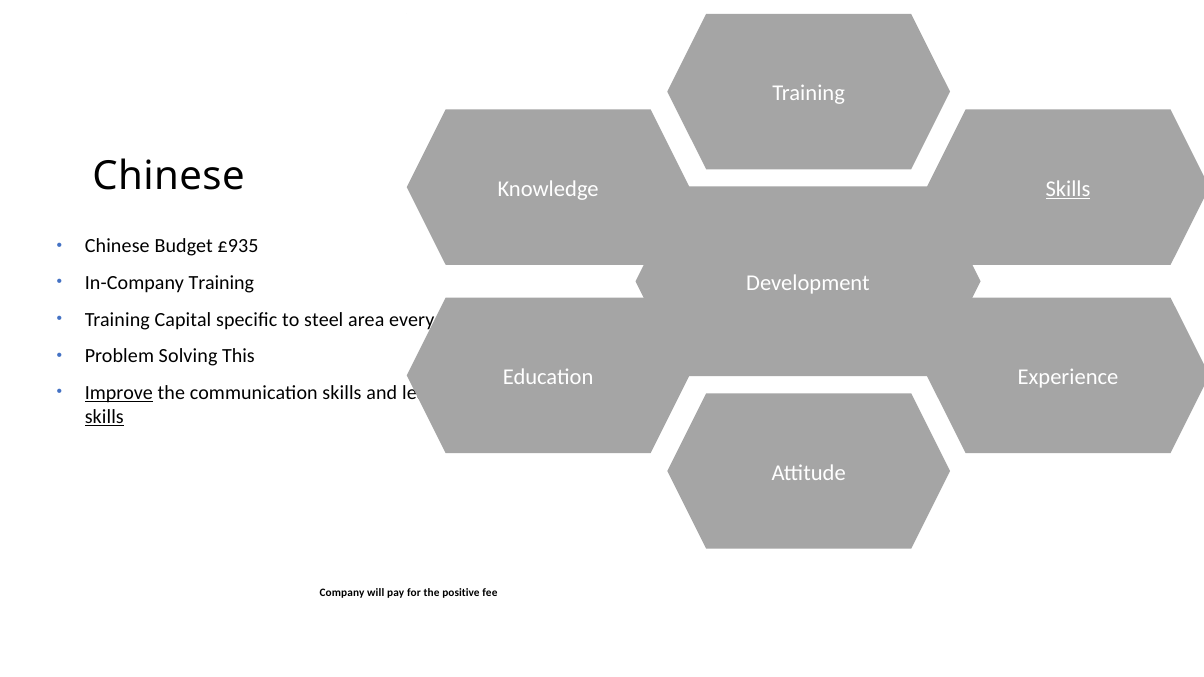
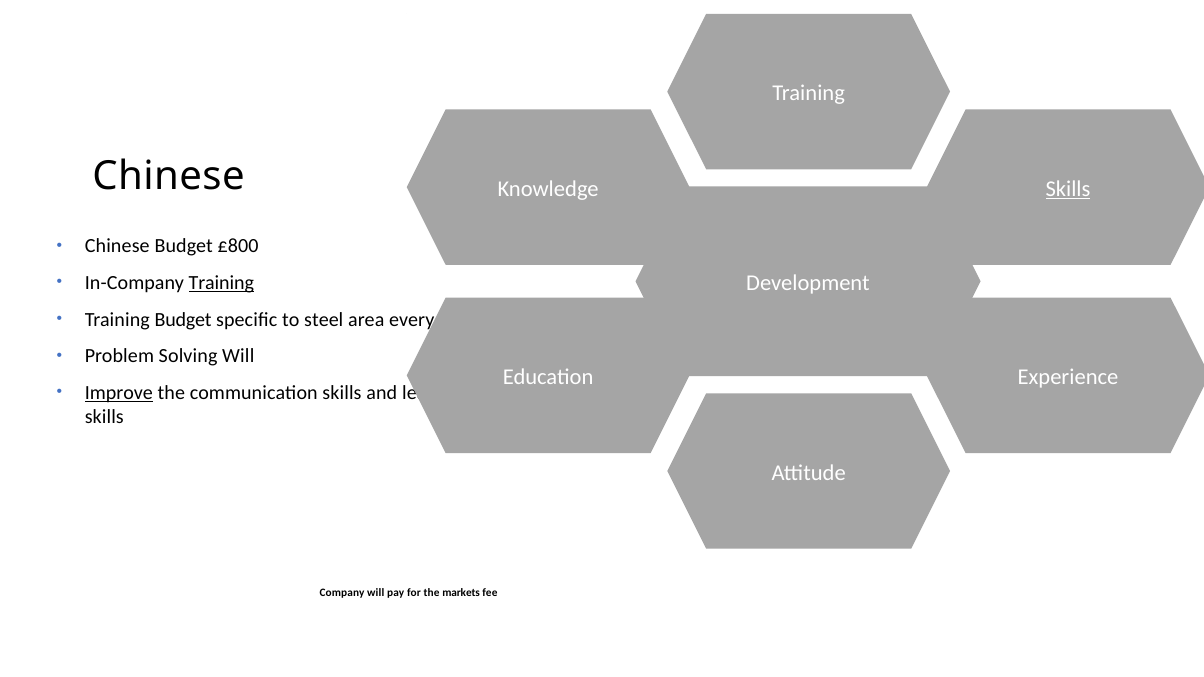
£935: £935 -> £800 (238, 246)
Training underline: none -> present (221, 283)
Training Capital: Capital -> Budget (183, 320)
Solving This: This -> Will (238, 356)
skills underline: present -> none (104, 417)
positive: positive -> markets (461, 593)
